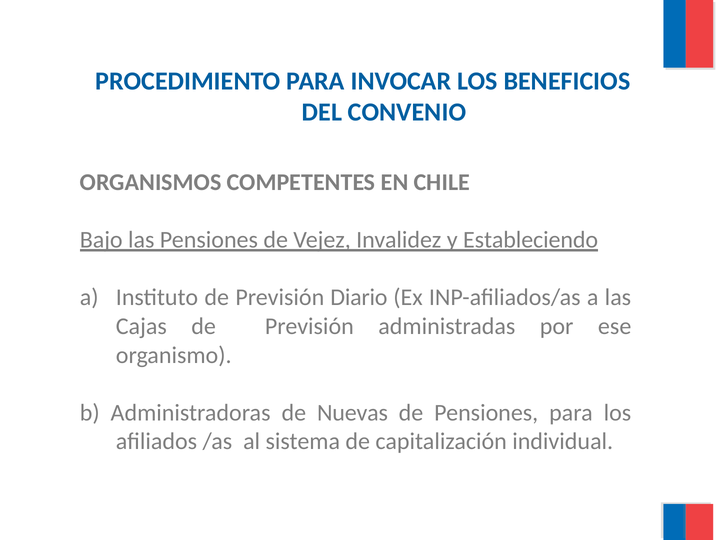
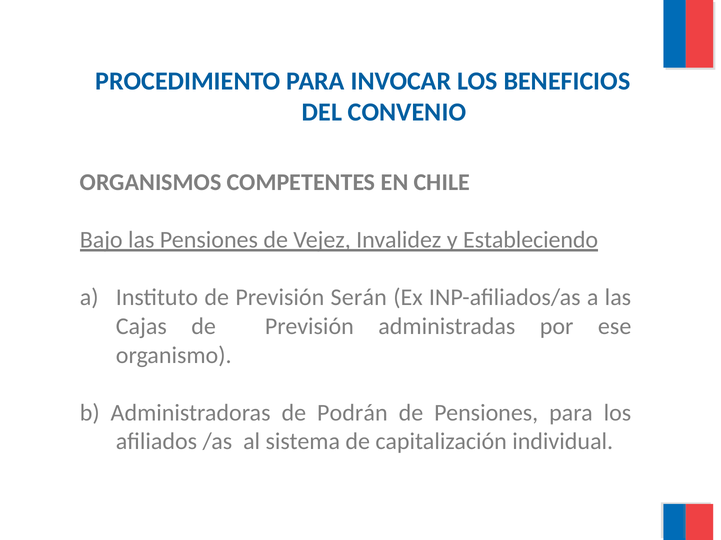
Diario: Diario -> Serán (359, 298)
Nuevas: Nuevas -> Podrán (352, 413)
